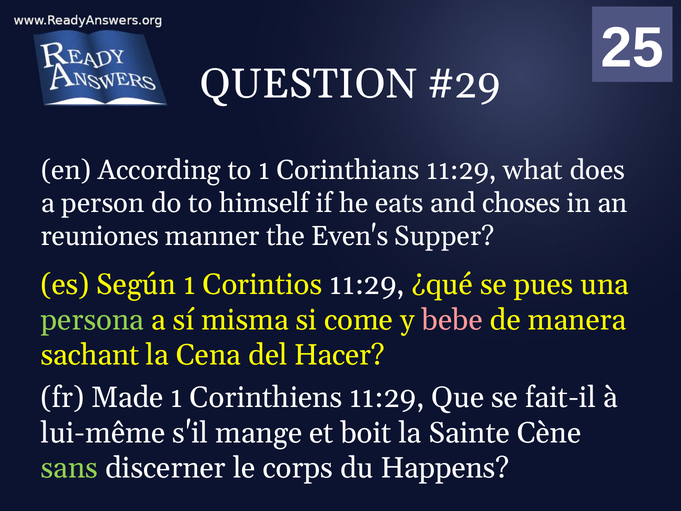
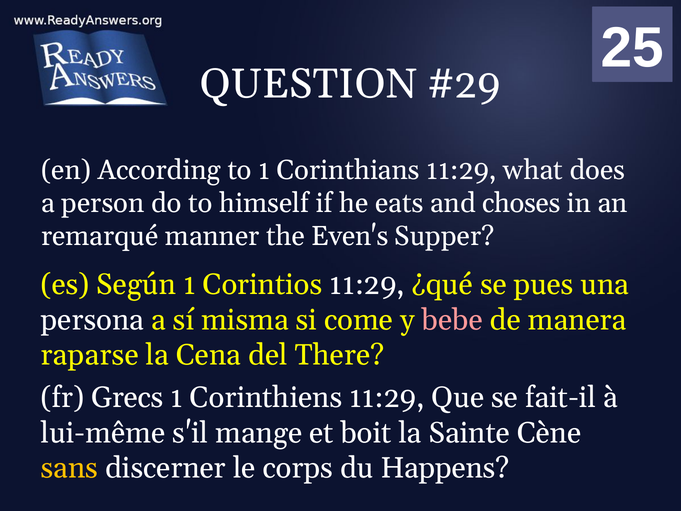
reuniones: reuniones -> remarqué (100, 236)
persona colour: light green -> white (92, 320)
sachant: sachant -> raparse (90, 355)
Hacer: Hacer -> There (339, 355)
Made: Made -> Grecs (127, 398)
sans colour: light green -> yellow (69, 468)
